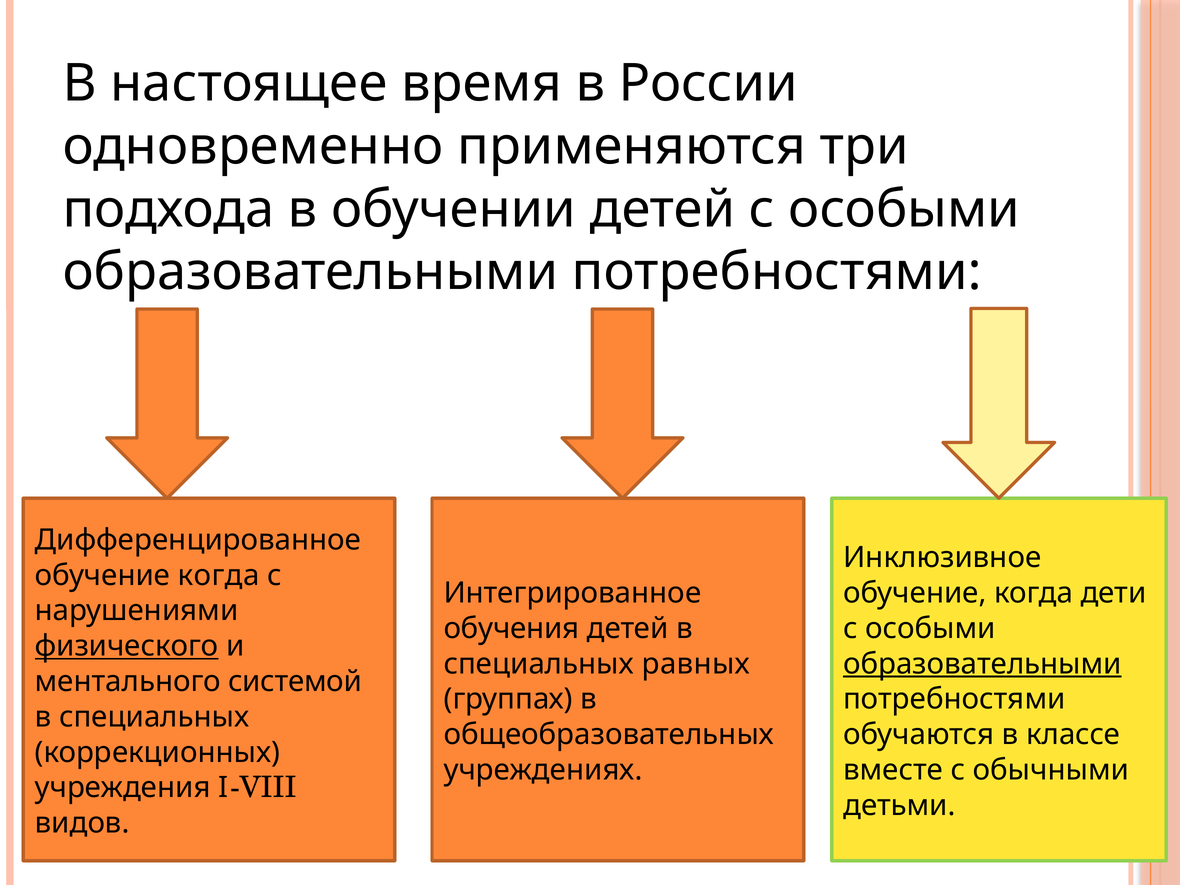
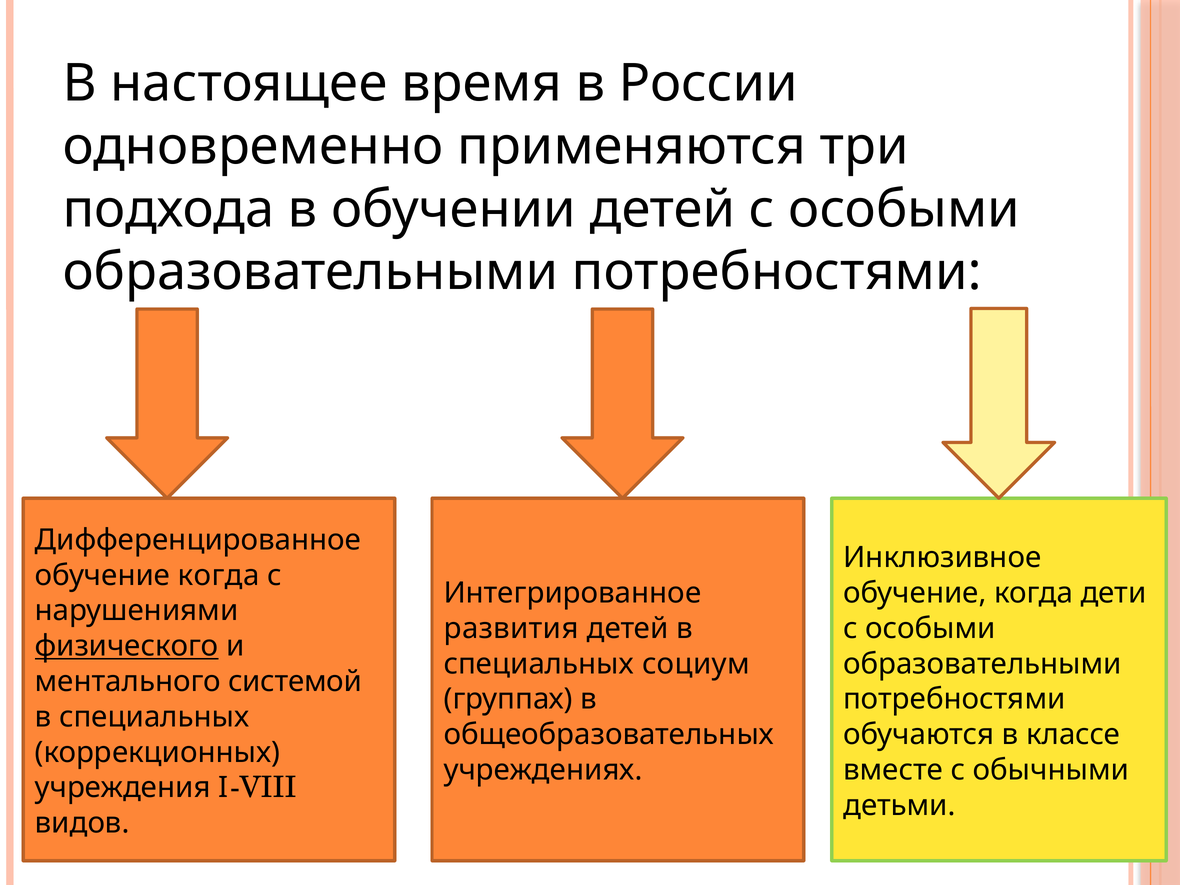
обучения: обучения -> развития (511, 628)
равных: равных -> социум (696, 664)
образовательными underline: present -> none (982, 664)
